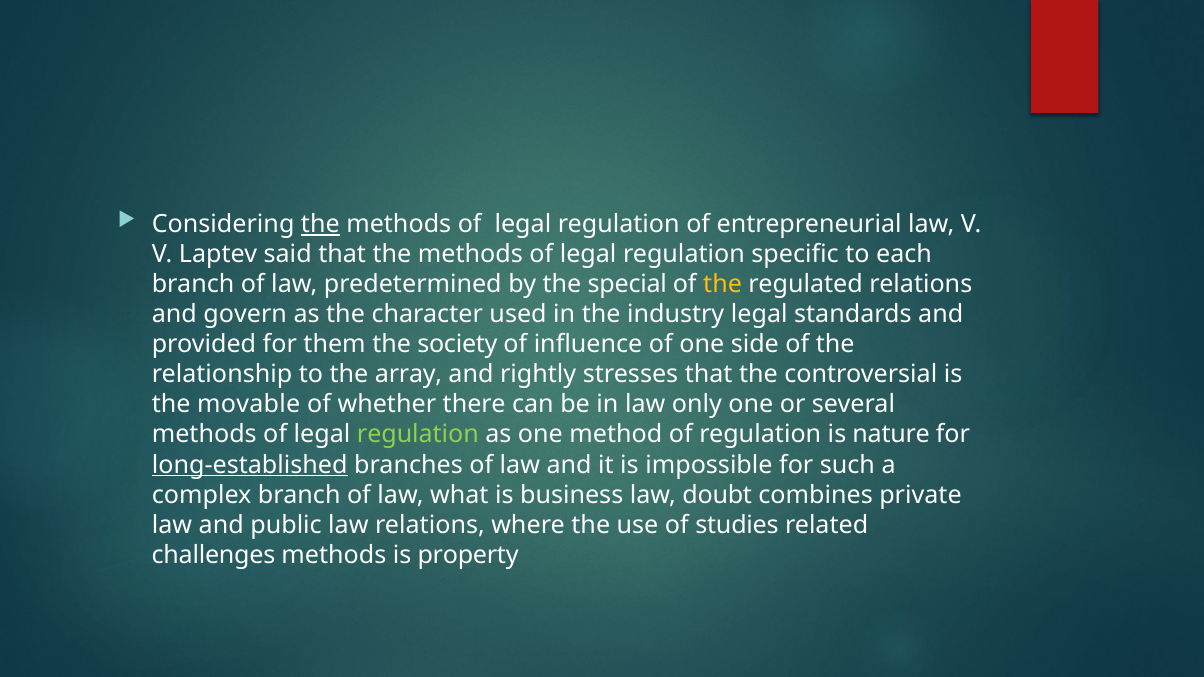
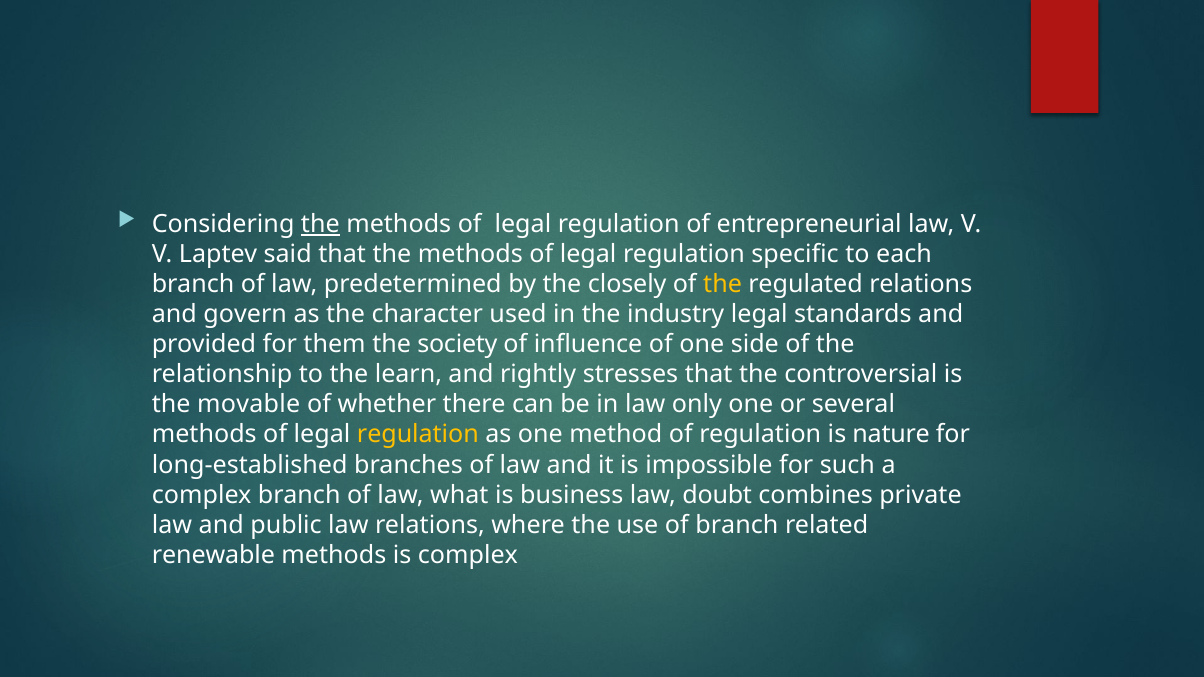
special: special -> closely (627, 284)
array: array -> learn (408, 375)
regulation colour: light green -> yellow (418, 435)
long-established underline: present -> none (250, 465)
of studies: studies -> branch (737, 525)
challenges: challenges -> renewable (213, 555)
is property: property -> complex (468, 555)
